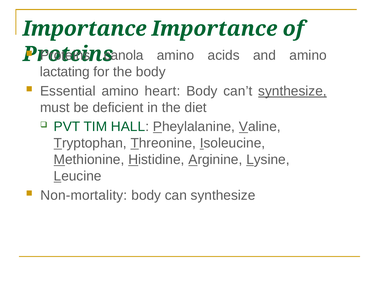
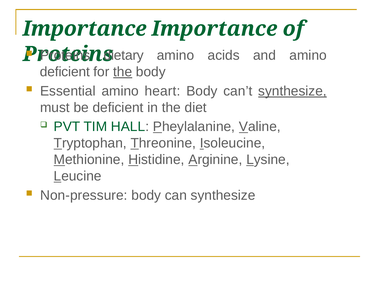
canola: canola -> dietary (124, 55)
lactating: lactating -> deficient (65, 72)
the underline: none -> present (123, 72)
Non-mortality: Non-mortality -> Non-pressure (84, 195)
